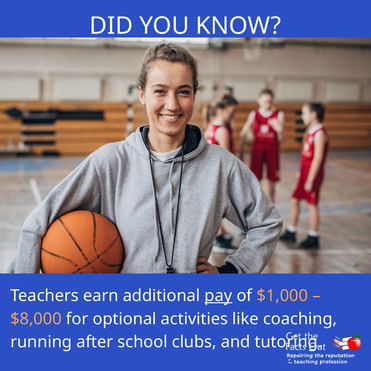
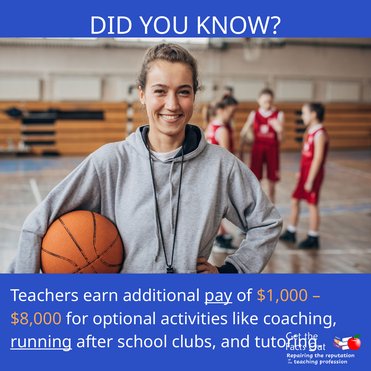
running underline: none -> present (41, 342)
